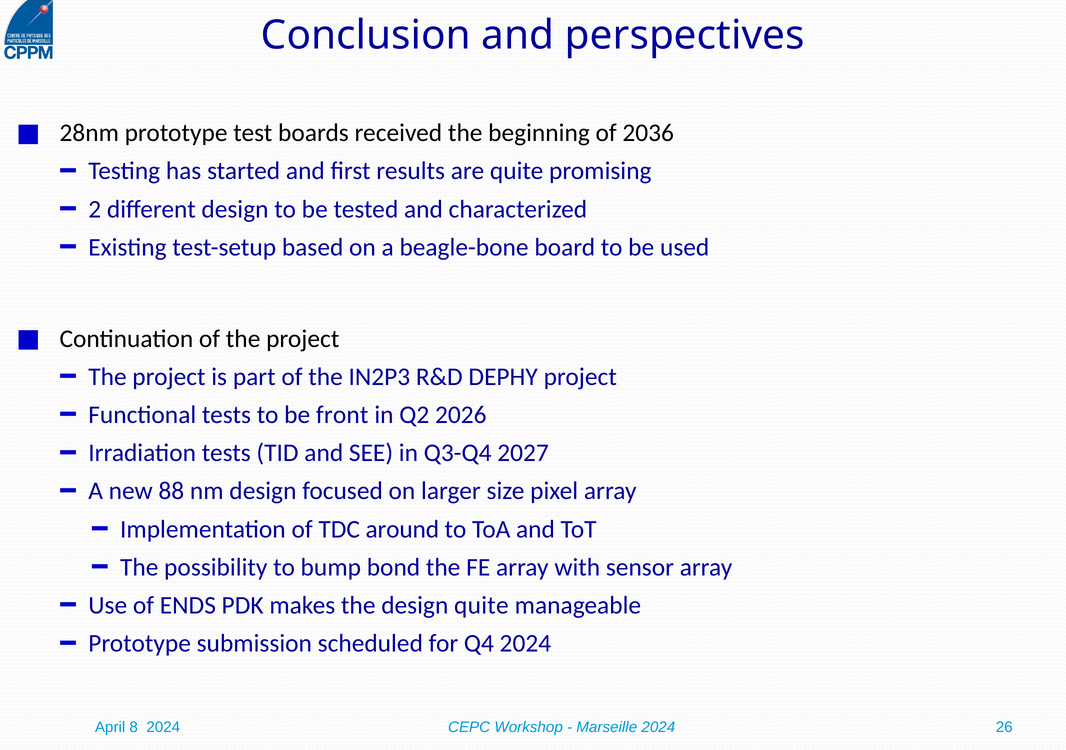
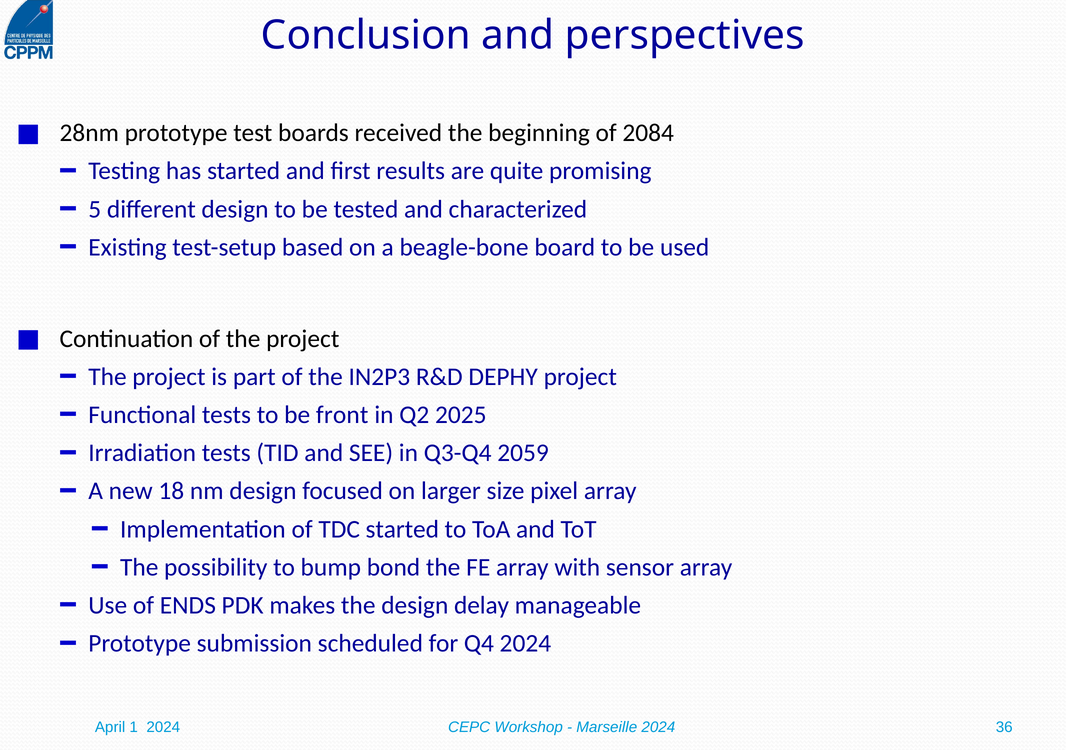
2036: 2036 -> 2084 (648, 133)
2: 2 -> 5 (95, 209)
2026: 2026 -> 2025 (461, 415)
2027: 2027 -> 2059 (523, 453)
88: 88 -> 18 (171, 491)
TDC around: around -> started (402, 529)
design quite: quite -> delay (482, 605)
8: 8 -> 1 (134, 727)
26: 26 -> 36 (1004, 727)
